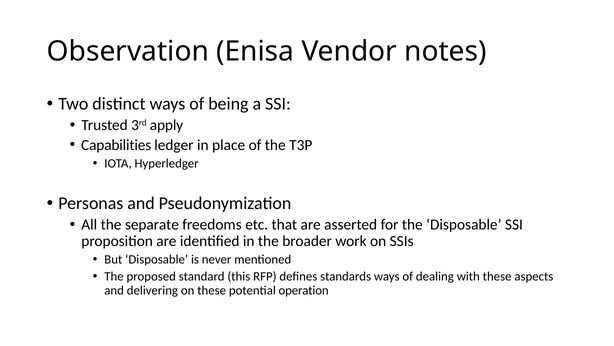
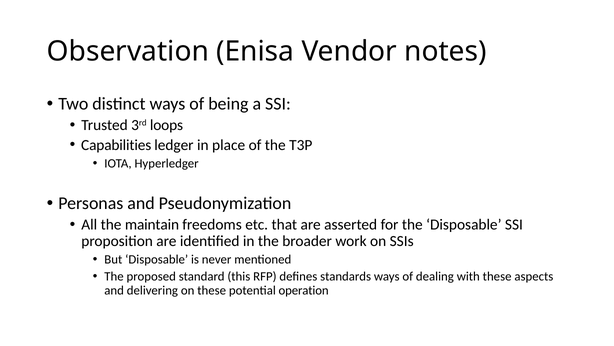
apply: apply -> loops (167, 125)
separate: separate -> maintain (152, 224)
